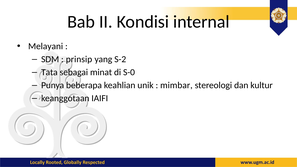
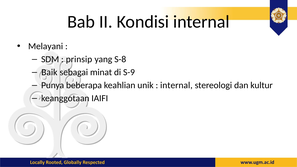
S-2: S-2 -> S-8 (120, 59)
Tata: Tata -> Baik (49, 72)
S-0: S-0 -> S-9 (129, 72)
mimbar: mimbar -> internal (176, 85)
